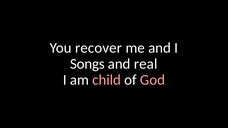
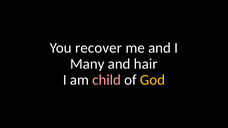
Songs: Songs -> Many (87, 64)
real: real -> hair (146, 64)
God colour: pink -> yellow (152, 80)
